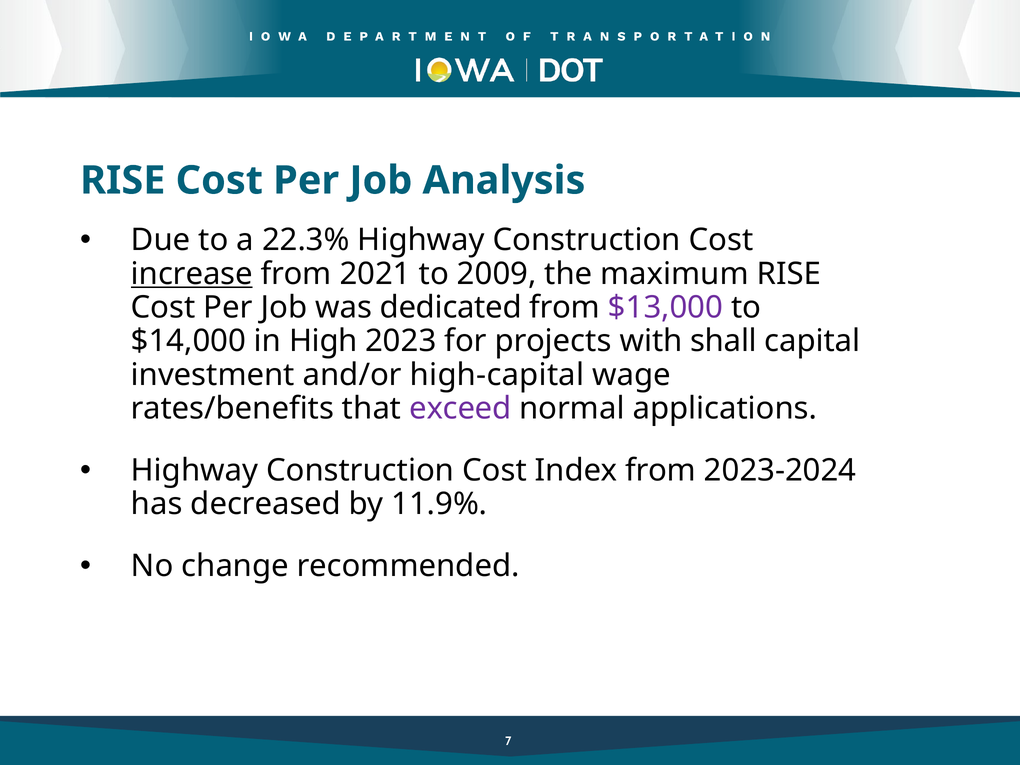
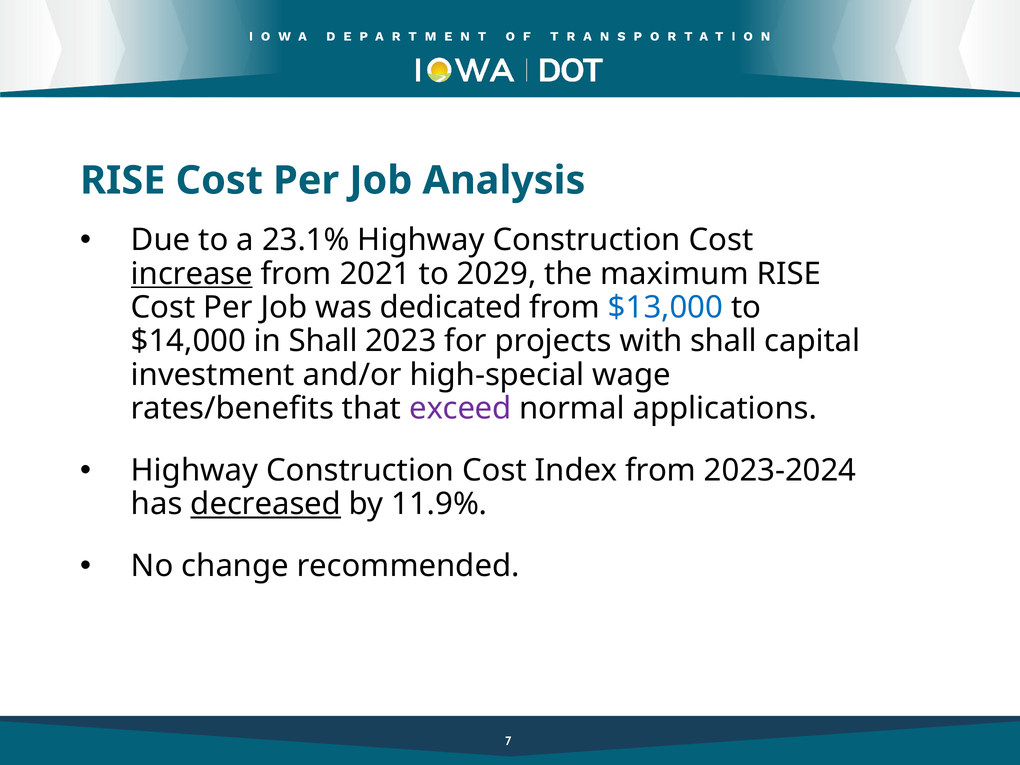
22.3%: 22.3% -> 23.1% (306, 240)
2009: 2009 -> 2029 (497, 274)
$13,000 colour: purple -> blue (665, 307)
in High: High -> Shall (323, 341)
high-capital: high-capital -> high-special (497, 375)
decreased underline: none -> present (266, 504)
